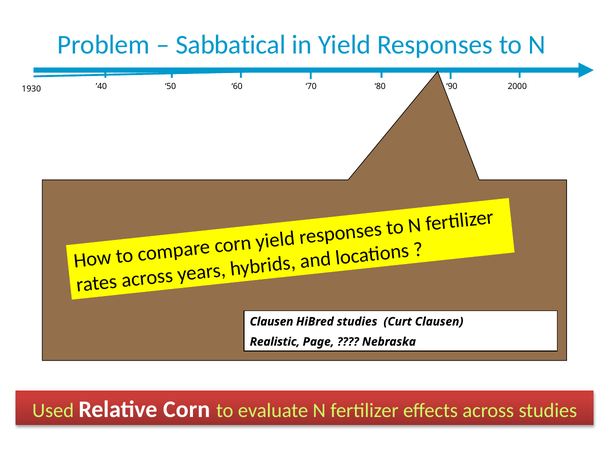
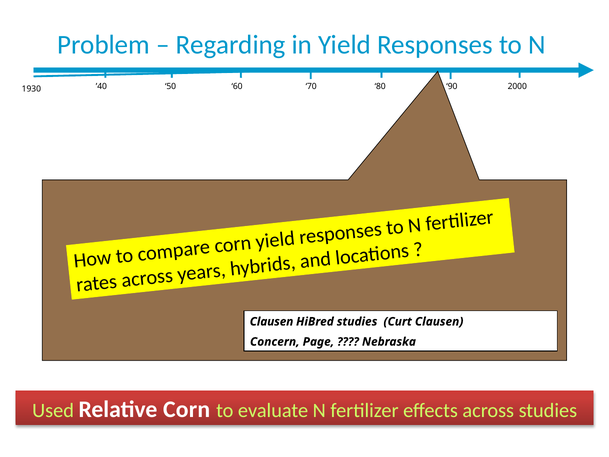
Sabbatical: Sabbatical -> Regarding (231, 45)
Realistic: Realistic -> Concern (275, 342)
